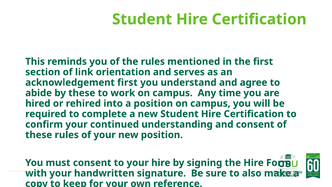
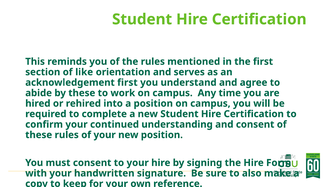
link: link -> like (84, 72)
